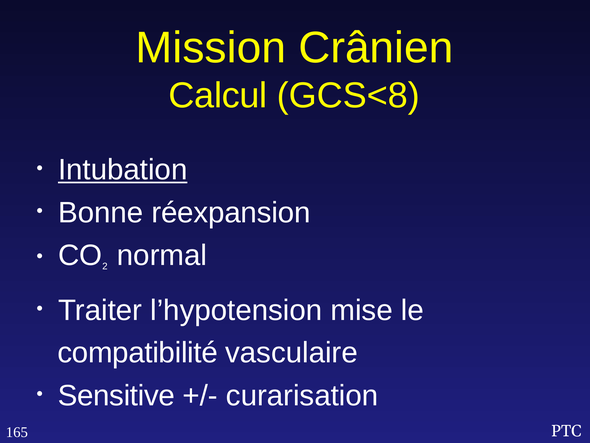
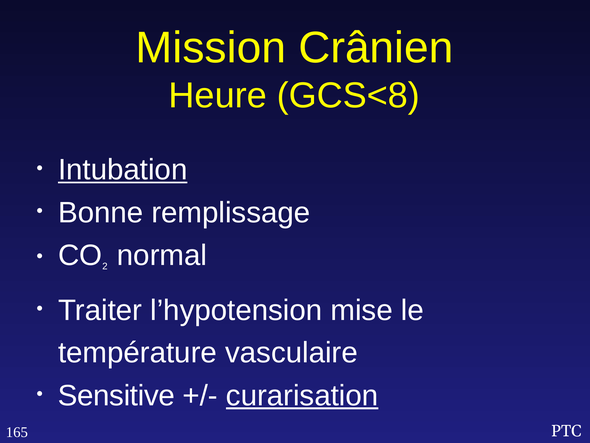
Calcul: Calcul -> Heure (218, 95)
réexpansion: réexpansion -> remplissage (231, 212)
compatibilité: compatibilité -> température (137, 352)
curarisation underline: none -> present (302, 395)
